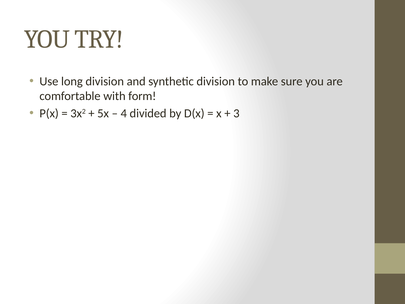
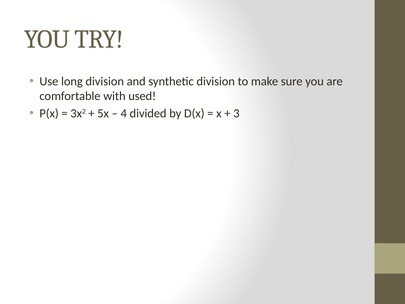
form: form -> used (142, 96)
